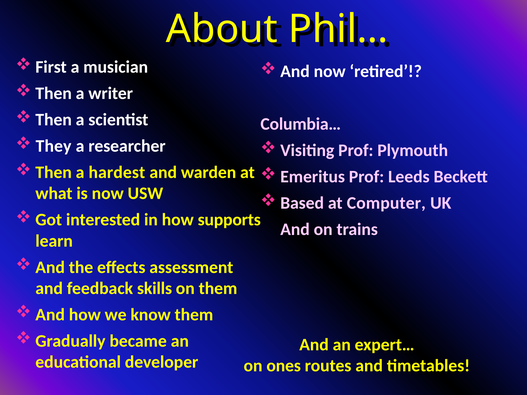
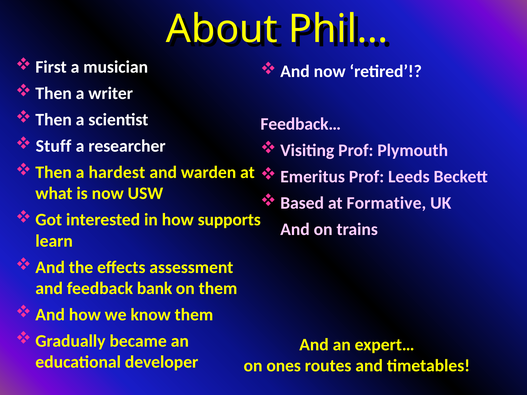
Columbia…: Columbia… -> Feedback… (301, 124)
They: They -> Stuff (54, 146)
Computer: Computer -> Formative (386, 203)
skills: skills -> bank (155, 288)
